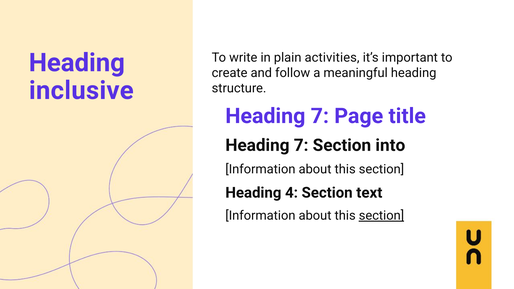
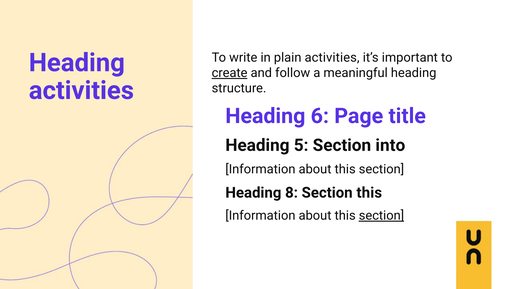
create underline: none -> present (230, 73)
inclusive: inclusive -> activities (81, 91)
7: 7 -> 6 (320, 116)
7: 7 -> 5 (301, 145)
4: 4 -> 8 (291, 193)
Section text: text -> this (369, 193)
